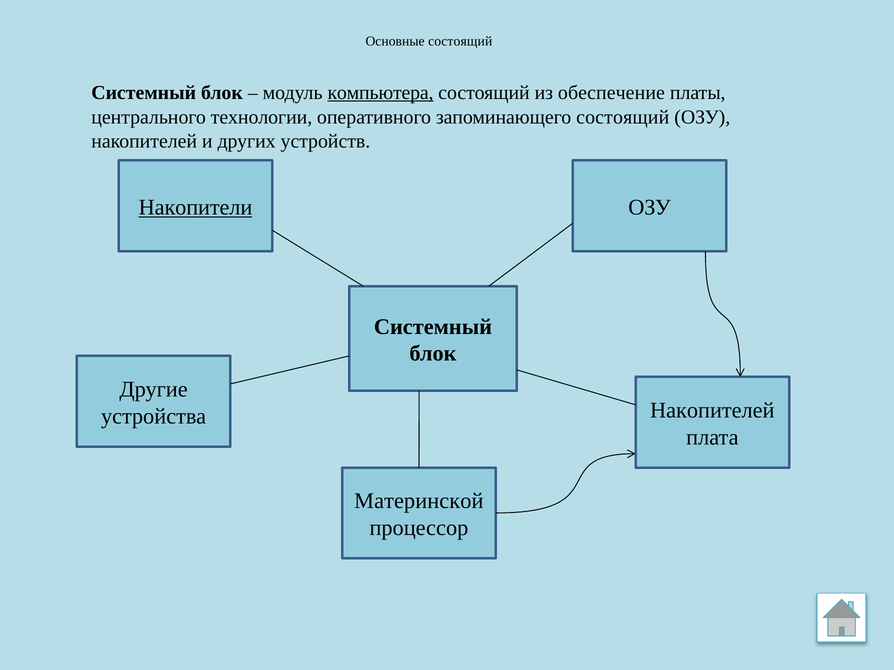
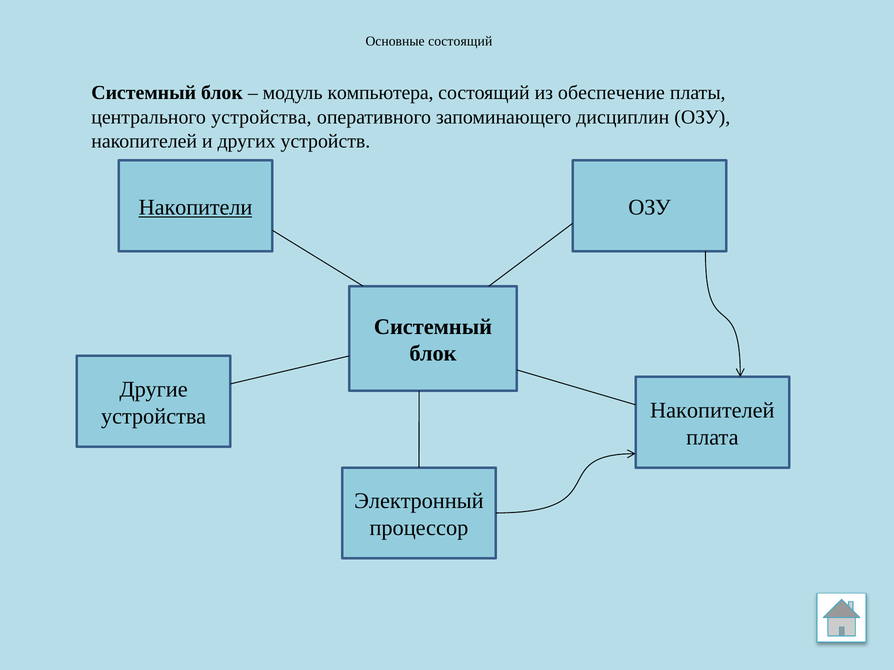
компьютера underline: present -> none (381, 93)
центрального технологии: технологии -> устройства (261, 117)
запоминающего состоящий: состоящий -> дисциплин (623, 117)
Материнской: Материнской -> Электронный (419, 501)
